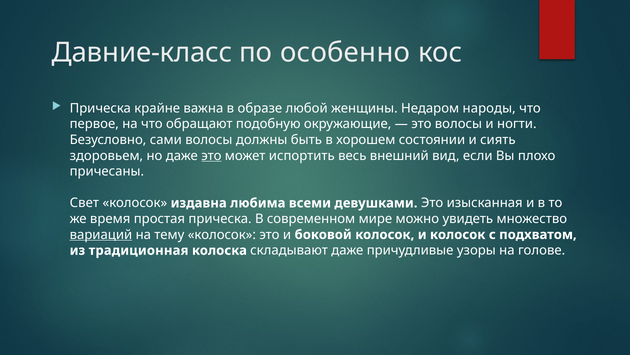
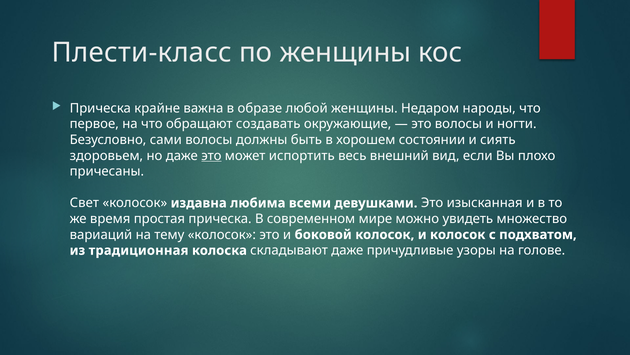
Давние-класс: Давние-класс -> Плести-класс (142, 53)
по особенно: особенно -> женщины (345, 53)
подобную: подобную -> создавать (268, 124)
вариаций underline: present -> none (101, 234)
